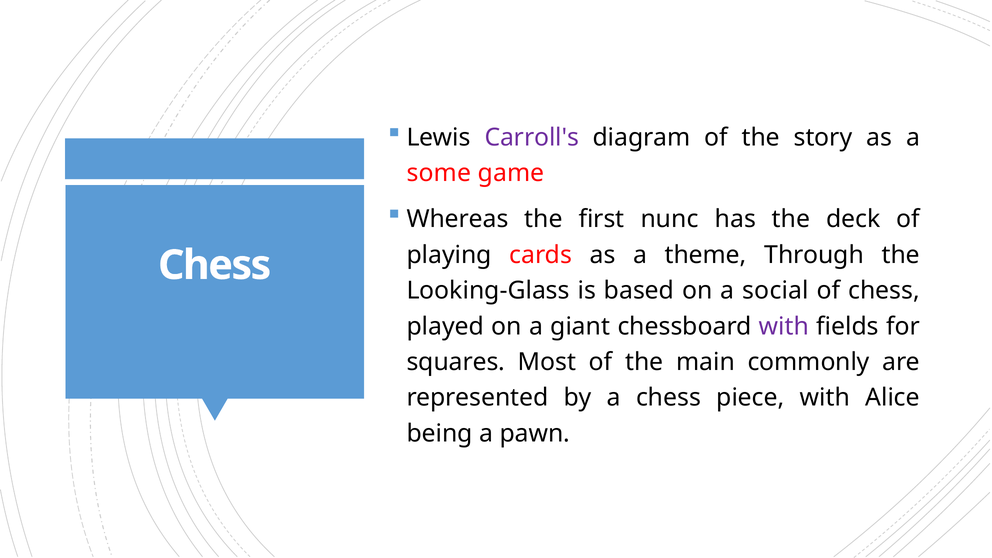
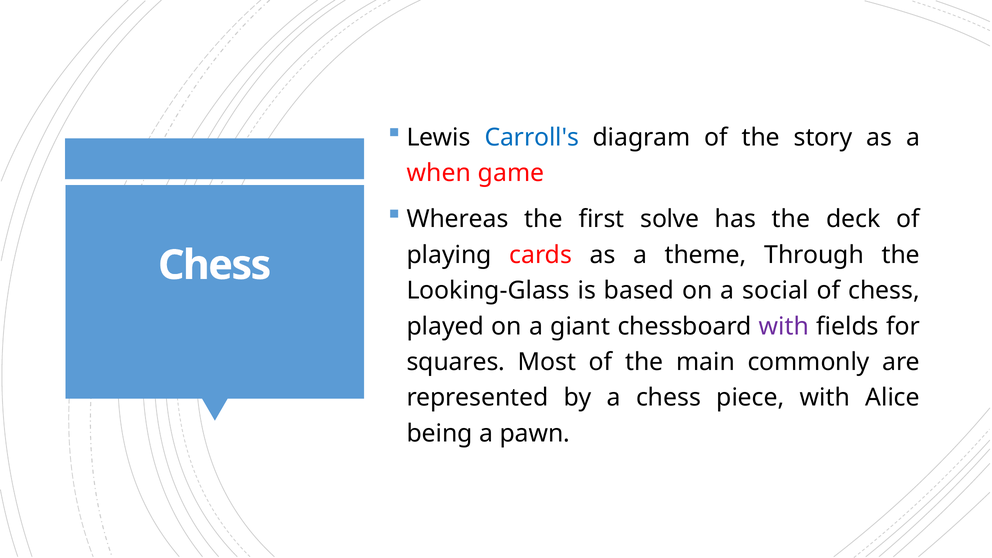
Carroll's colour: purple -> blue (532, 137)
some: some -> when (439, 173)
nunc: nunc -> solve (670, 219)
